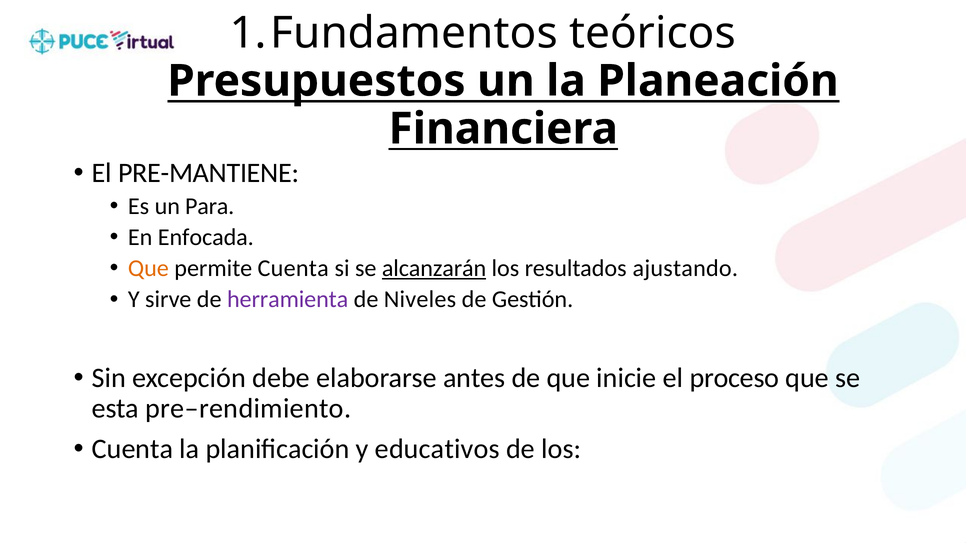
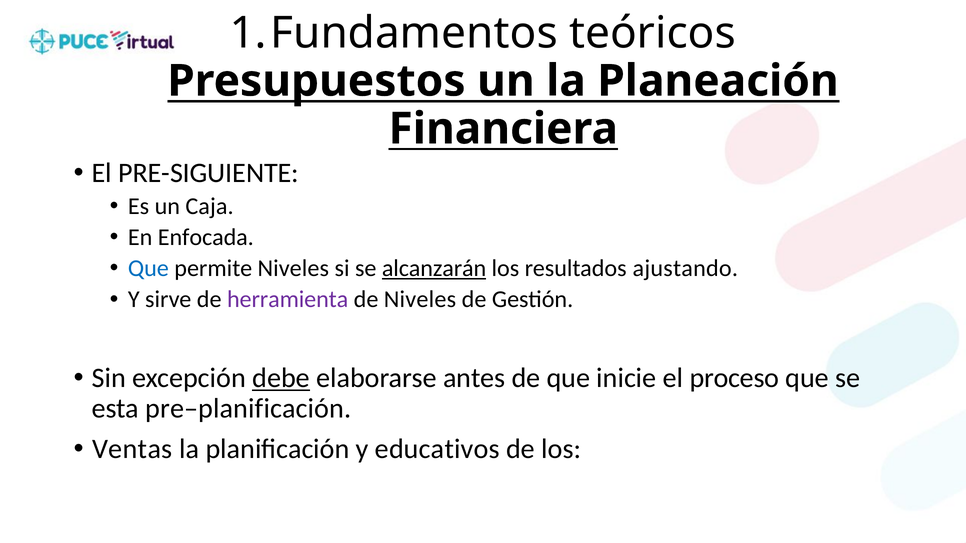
PRE-MANTIENE: PRE-MANTIENE -> PRE-SIGUIENTE (209, 173)
Para: Para -> Caja (210, 206)
Que colour: orange -> blue (148, 269)
permite Cuenta: Cuenta -> Niveles (293, 269)
debe underline: none -> present (281, 378)
pre–rendimiento: pre–rendimiento -> pre–planificación (248, 409)
Cuenta: Cuenta -> Ventas (132, 449)
